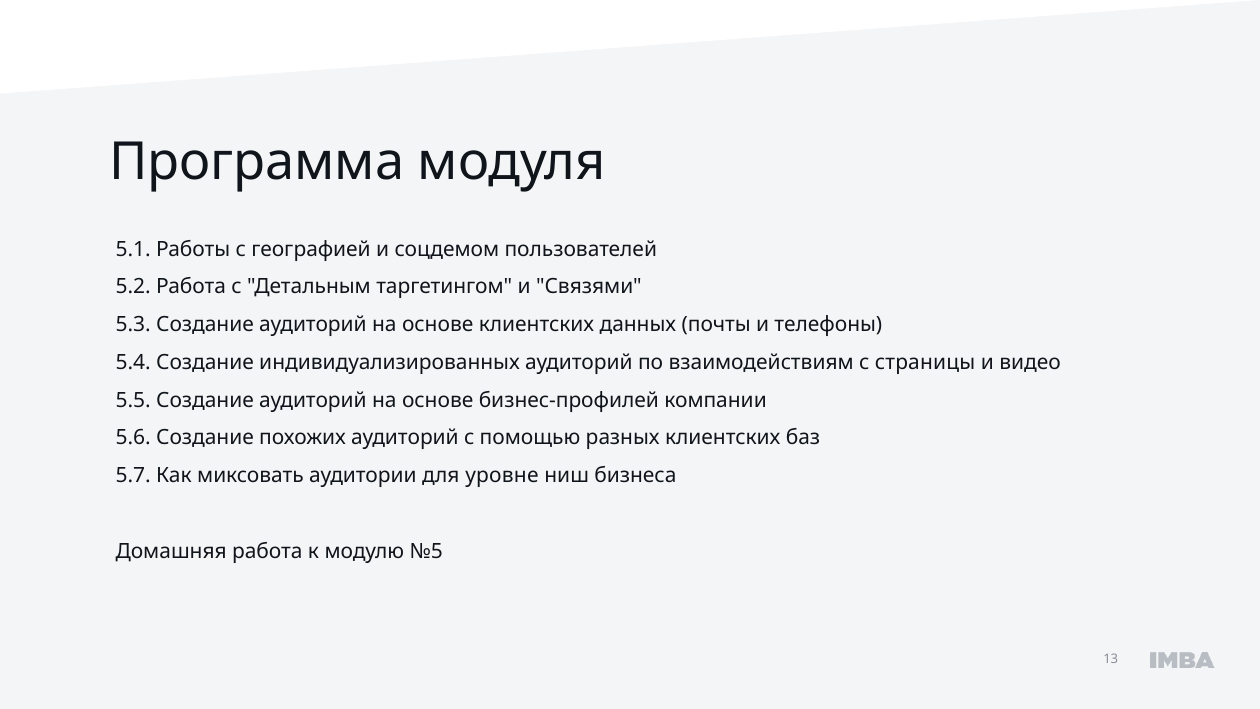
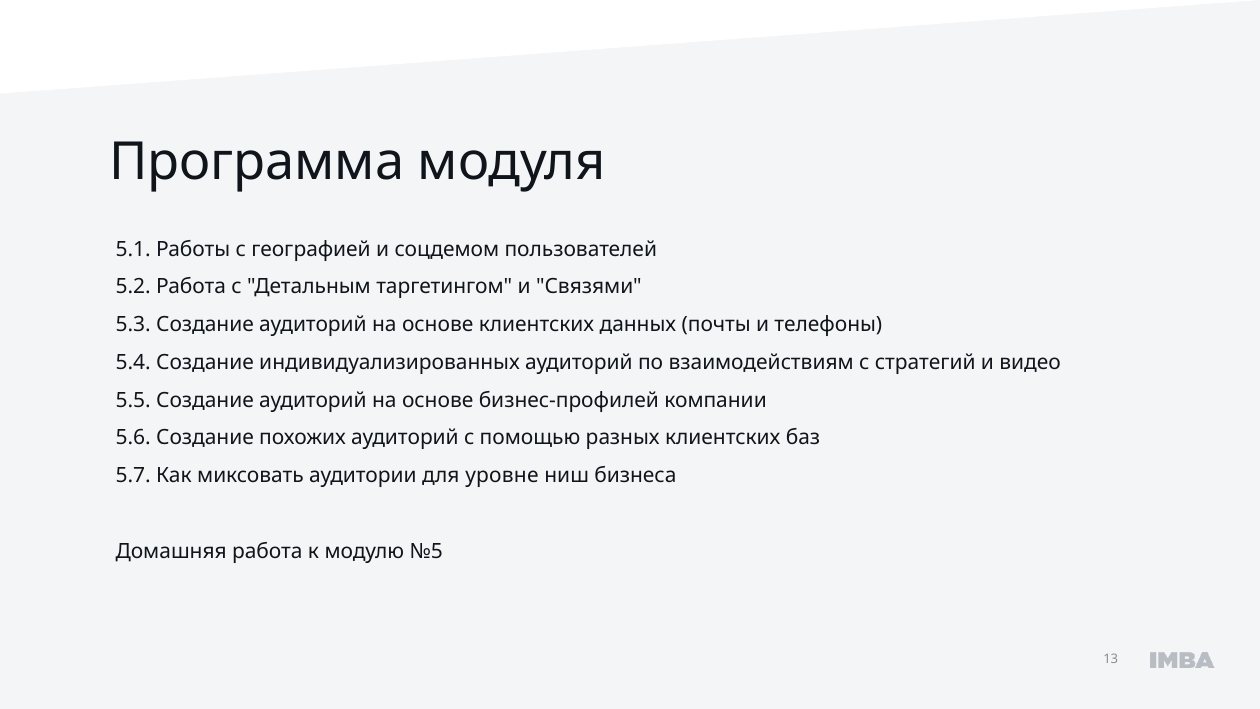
страницы: страницы -> стратегий (925, 362)
